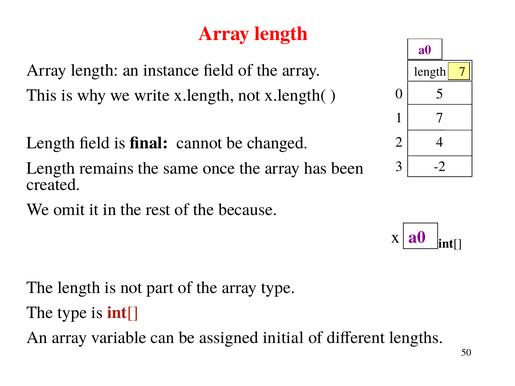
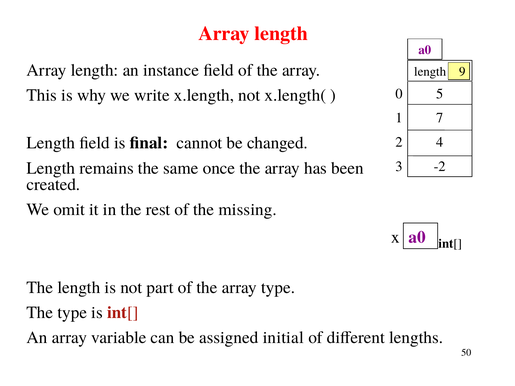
length 7: 7 -> 9 (462, 72)
because: because -> missing (248, 210)
